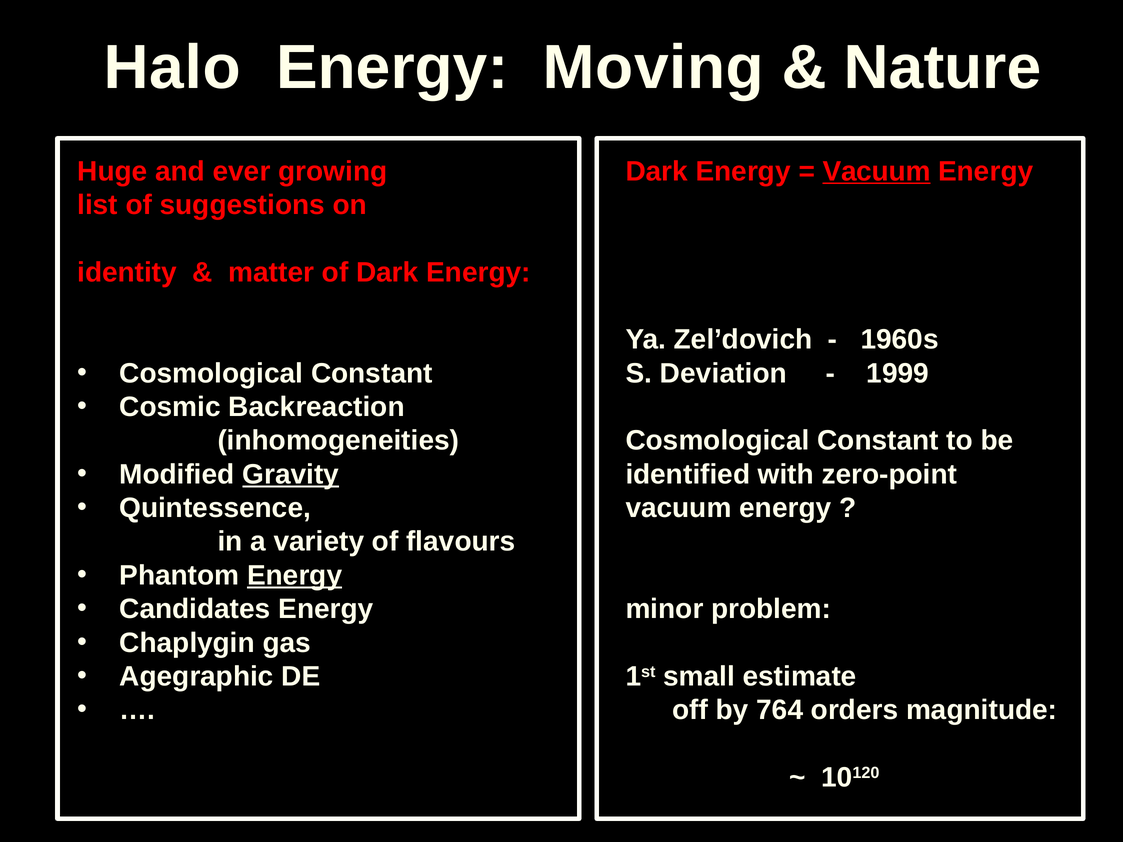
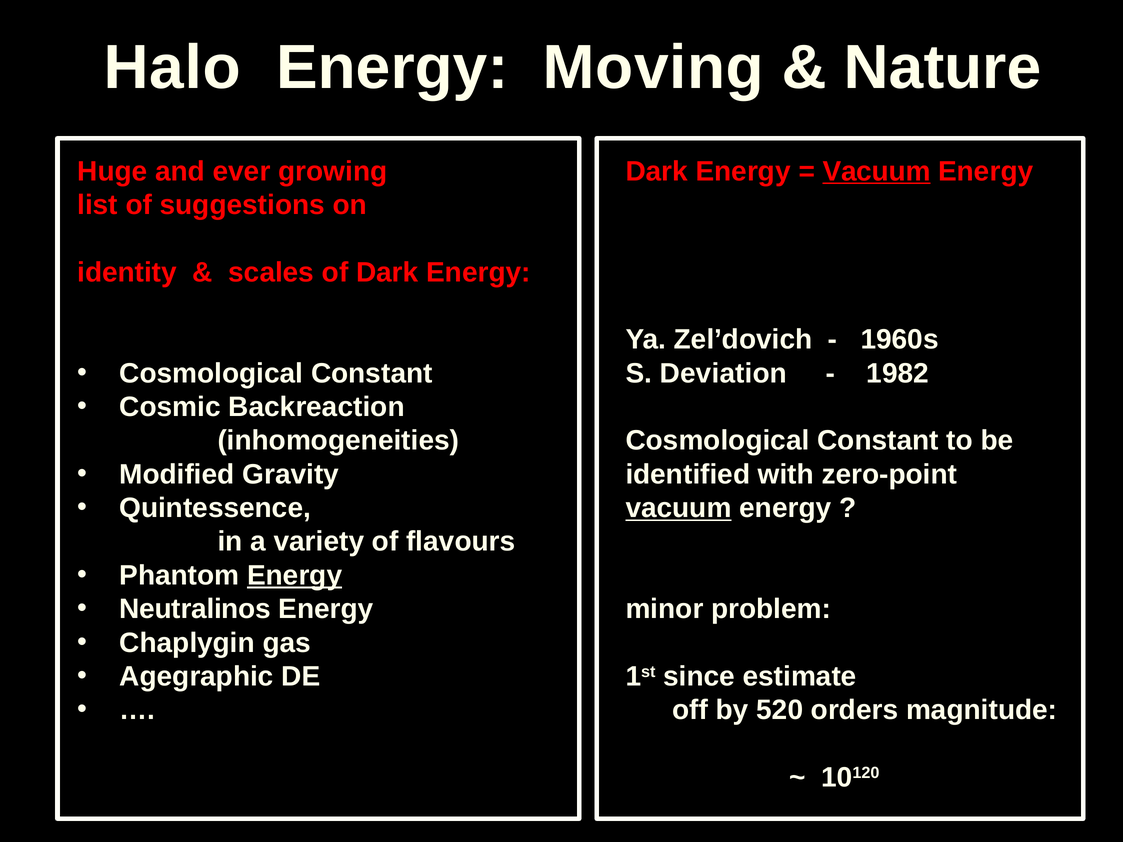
matter: matter -> scales (271, 272)
1999: 1999 -> 1982 (898, 373)
Gravity underline: present -> none (291, 475)
vacuum underline: none -> present (679, 508)
Candidates: Candidates -> Neutralinos (195, 609)
small: small -> since (699, 677)
764: 764 -> 520 (780, 710)
